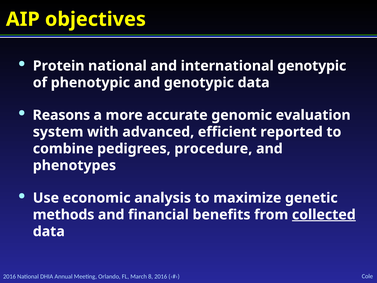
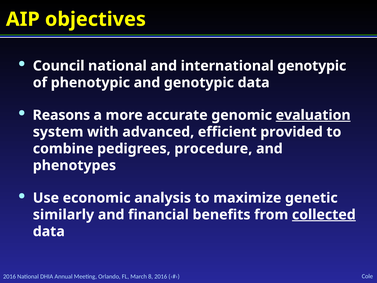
Protein: Protein -> Council (59, 66)
evaluation underline: none -> present (313, 115)
reported: reported -> provided (292, 132)
methods: methods -> similarly (63, 215)
